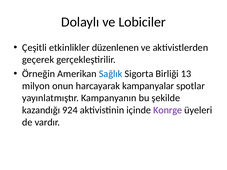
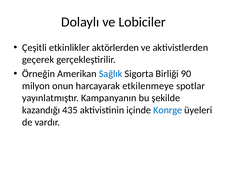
düzenlenen: düzenlenen -> aktörlerden (115, 48)
13: 13 -> 90 (186, 74)
kampanyalar: kampanyalar -> etkilenmeye (148, 86)
924: 924 -> 435 (70, 110)
Konrge colour: purple -> blue (168, 110)
